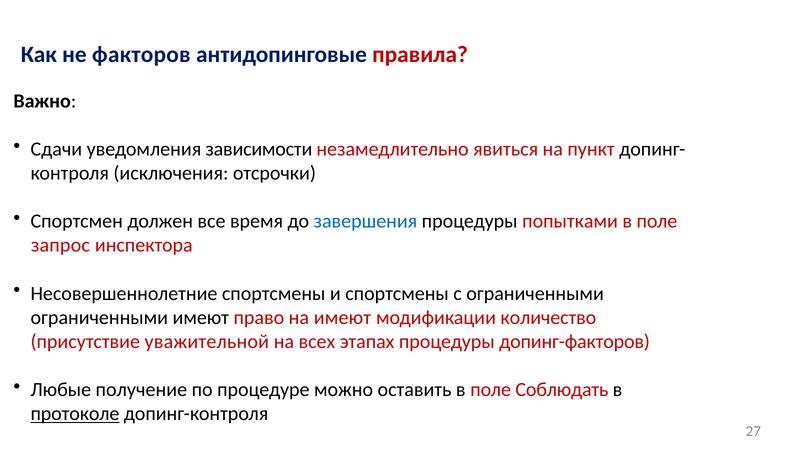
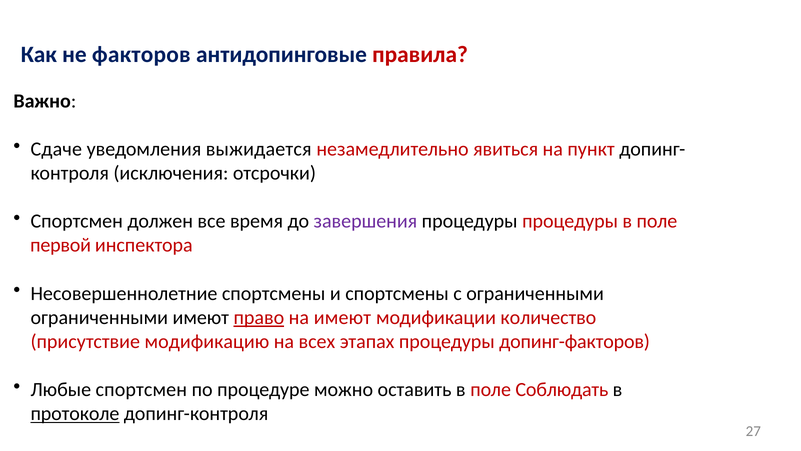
Сдачи: Сдачи -> Сдаче (56, 149)
зависимости: зависимости -> выжидается (259, 149)
завершения colour: blue -> purple (365, 221)
процедуры попытками: попытками -> процедуры (570, 221)
запрос: запрос -> первой (61, 245)
право underline: none -> present (259, 317)
уважительной: уважительной -> модификацию (207, 341)
Любые получение: получение -> спортсмен (141, 389)
